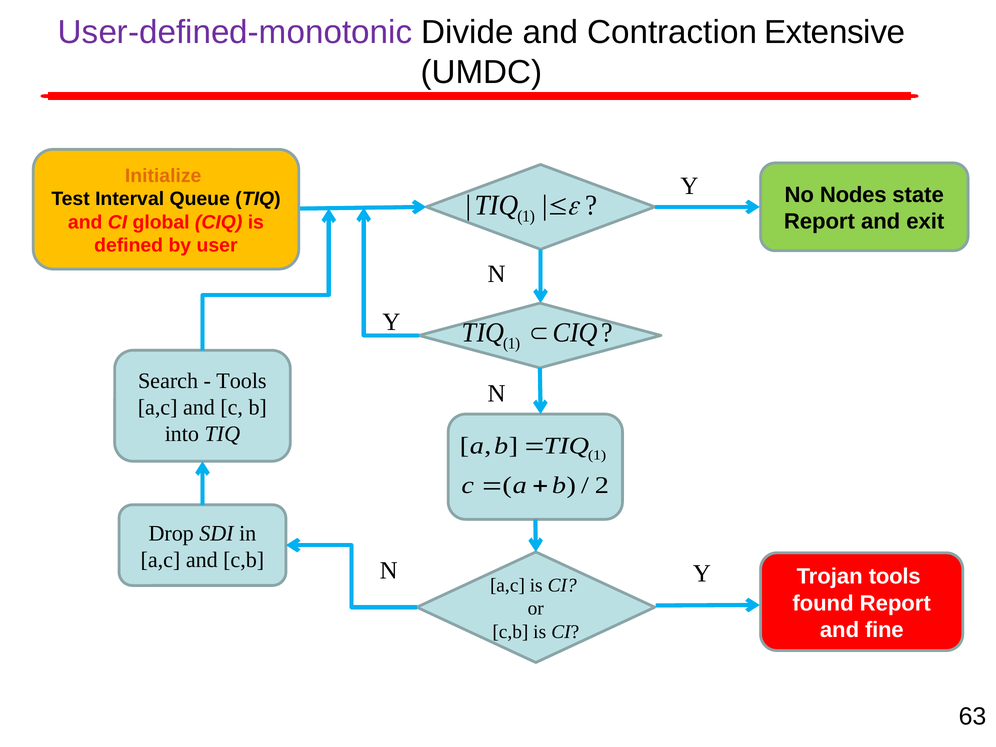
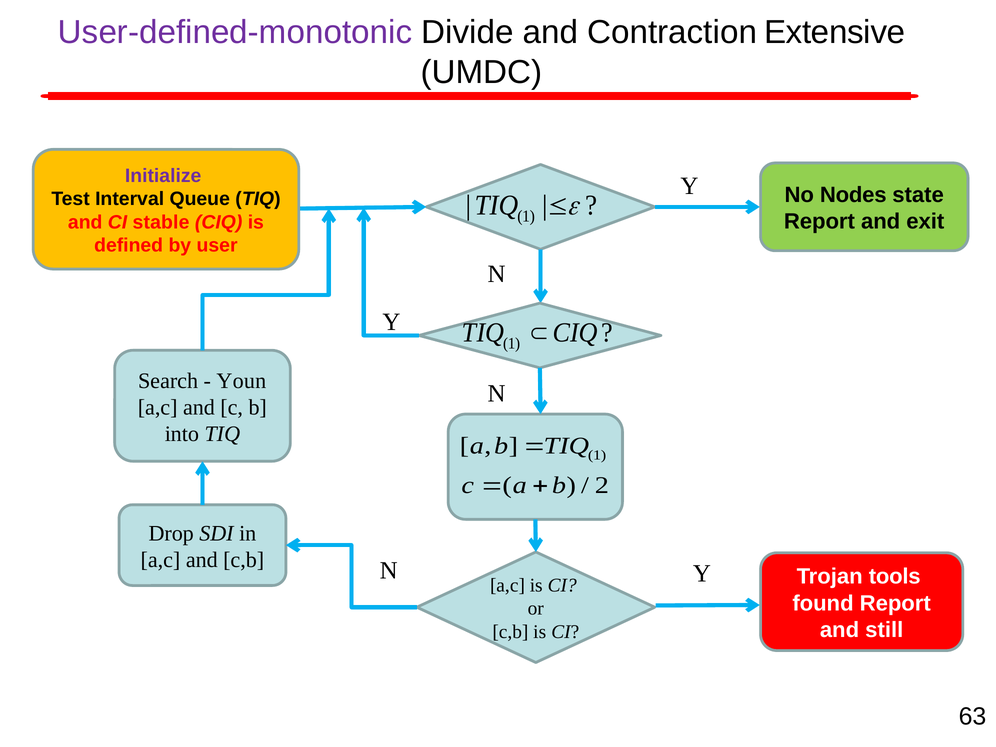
Initialize colour: orange -> purple (163, 176)
global: global -> stable (161, 222)
Tools: Tools -> Youn (241, 381)
fine: fine -> still (884, 630)
